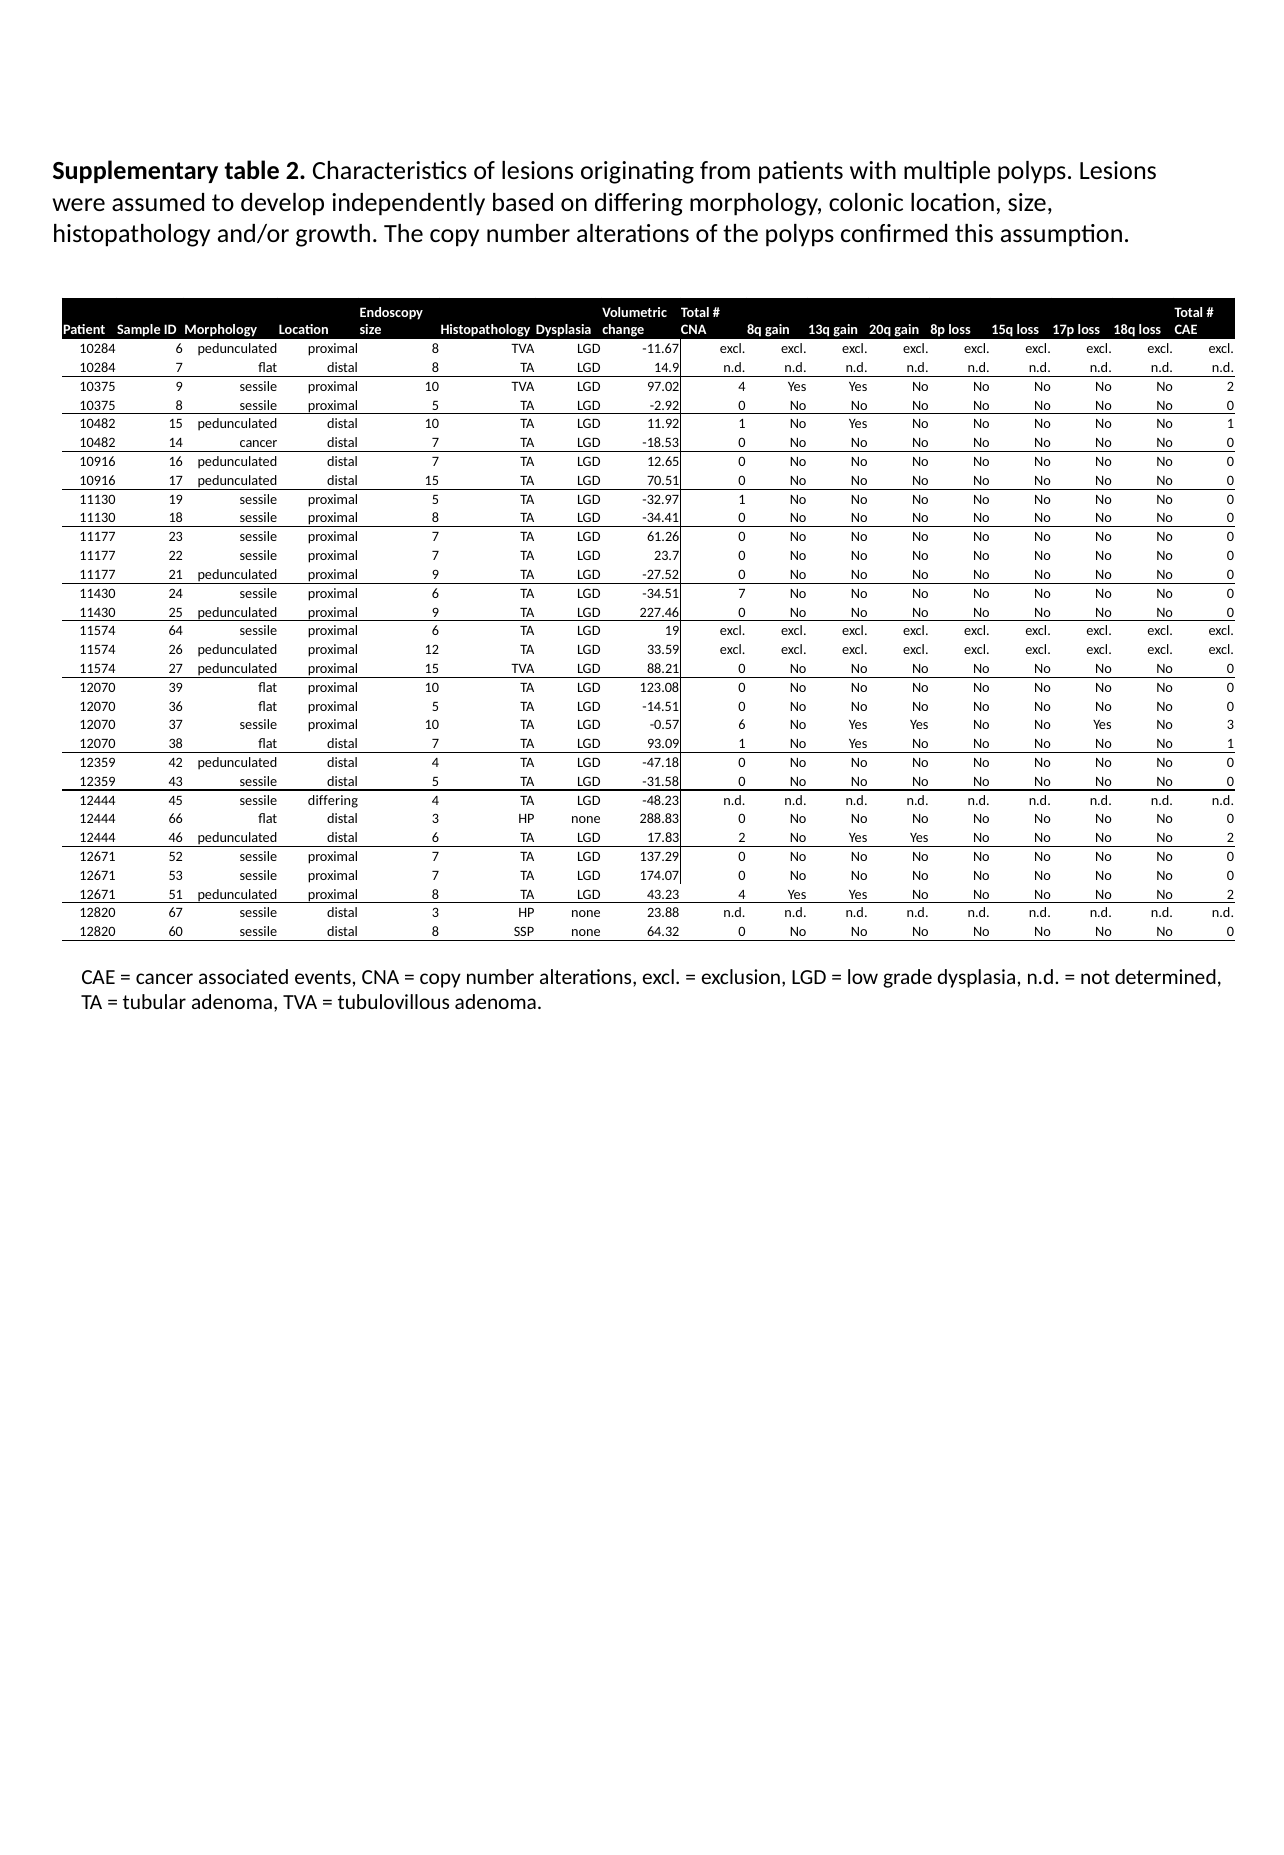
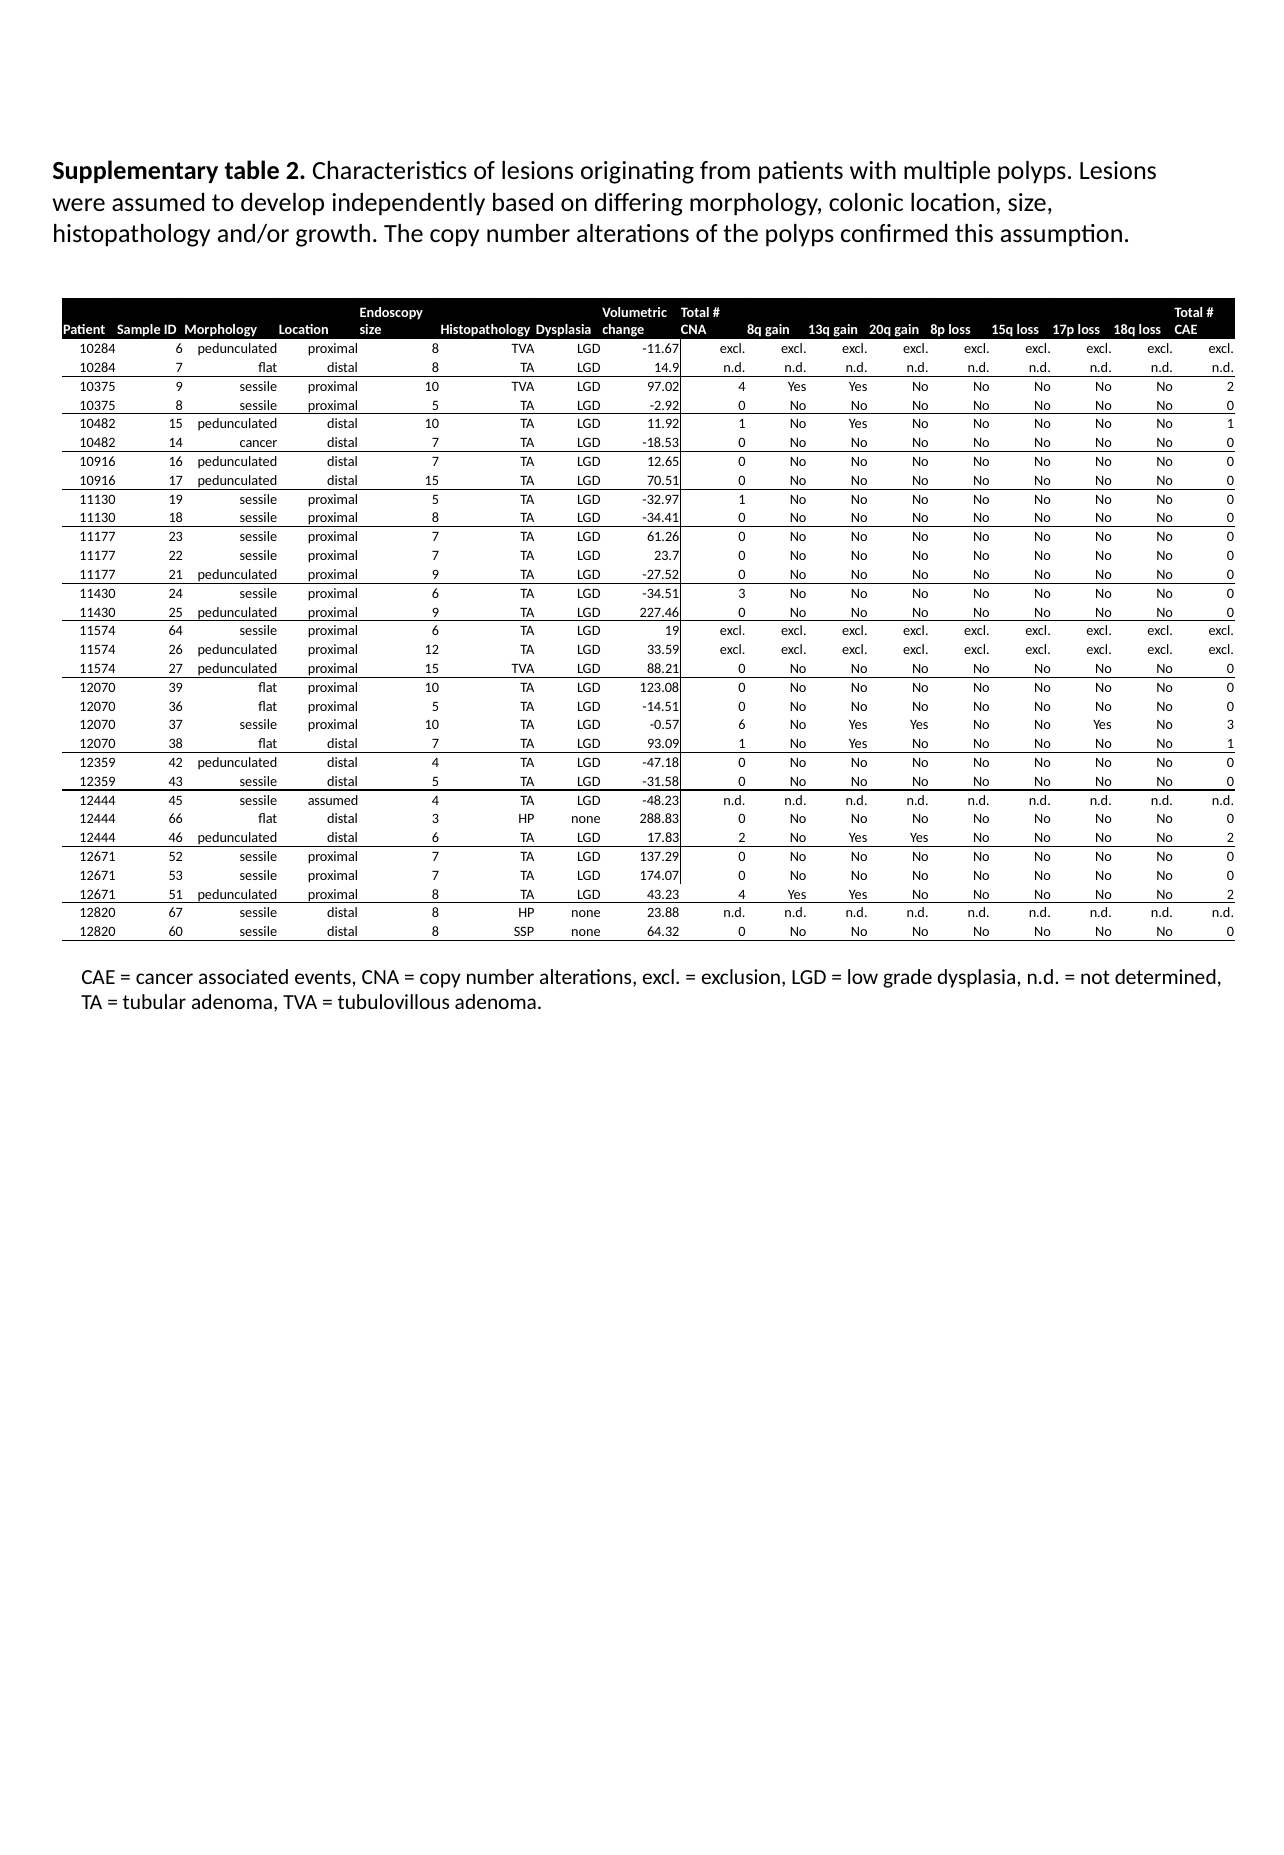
-34.51 7: 7 -> 3 (742, 593)
sessile differing: differing -> assumed (333, 800)
67 sessile distal 3: 3 -> 8 (435, 913)
